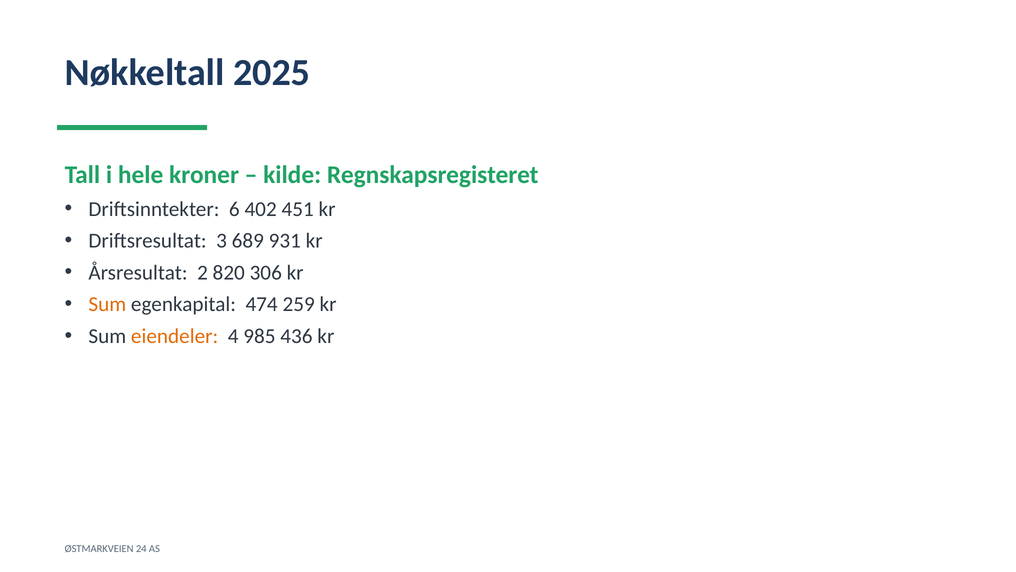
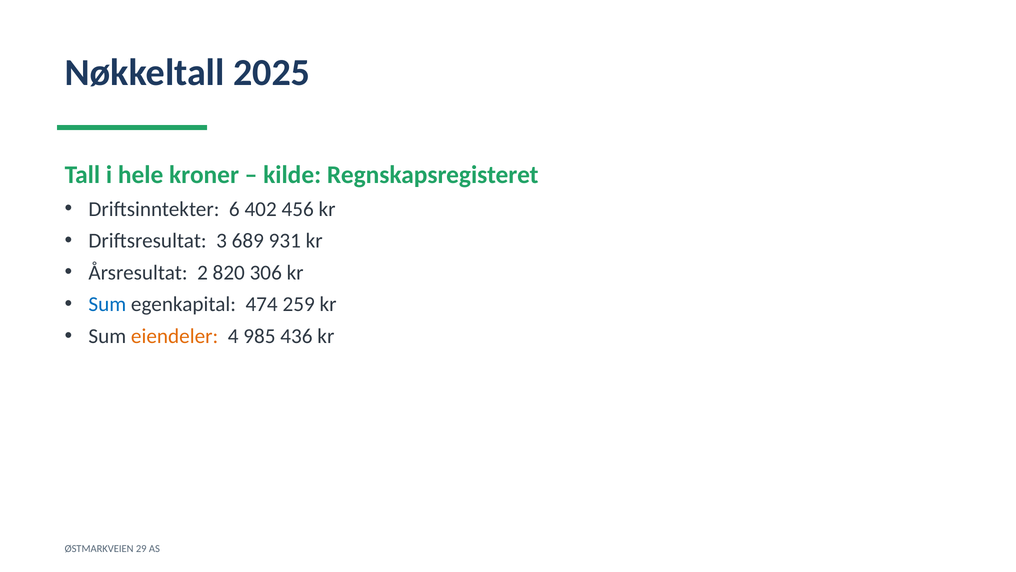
451: 451 -> 456 (298, 209)
Sum colour: orange -> blue (107, 304)
24: 24 -> 29 (141, 548)
